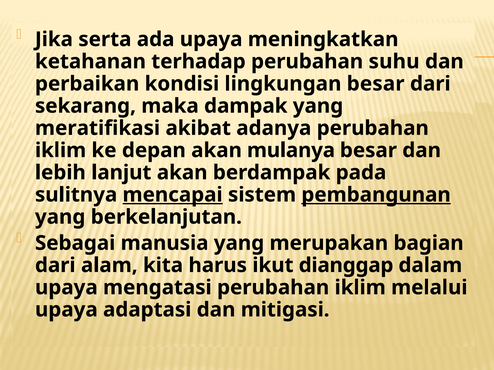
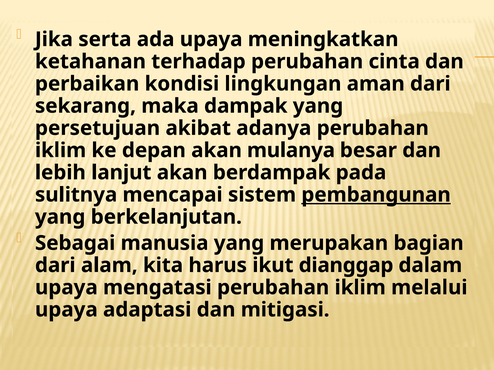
suhu: suhu -> cinta (394, 62)
lingkungan besar: besar -> aman (376, 84)
meratifikasi: meratifikasi -> persetujuan (98, 128)
mencapai underline: present -> none (173, 195)
